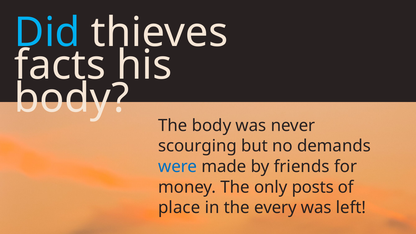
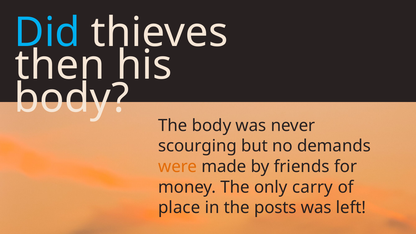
facts: facts -> then (60, 65)
were colour: blue -> orange (178, 167)
posts: posts -> carry (313, 187)
every: every -> posts (275, 208)
